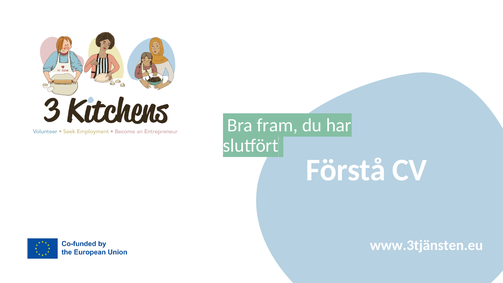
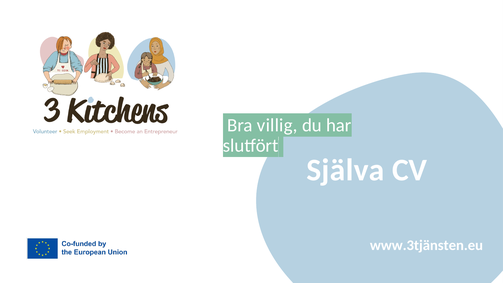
fram: fram -> villig (277, 125)
Förstå: Förstå -> Själva (345, 170)
